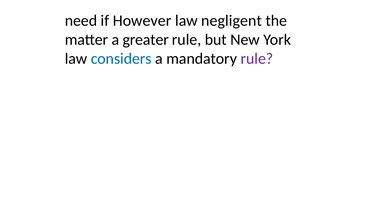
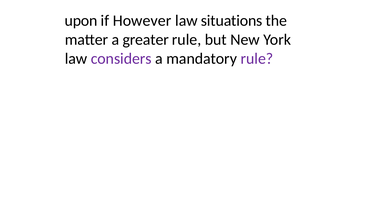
need: need -> upon (81, 21)
negligent: negligent -> situations (232, 21)
considers colour: blue -> purple (121, 59)
